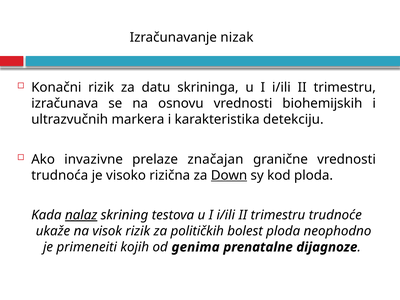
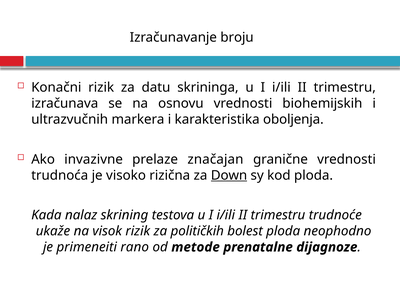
nizak: nizak -> broju (237, 38)
detekciju: detekciju -> oboljenja (293, 120)
nalaz underline: present -> none (81, 215)
kojih: kojih -> rano (135, 247)
genima: genima -> metode (196, 247)
